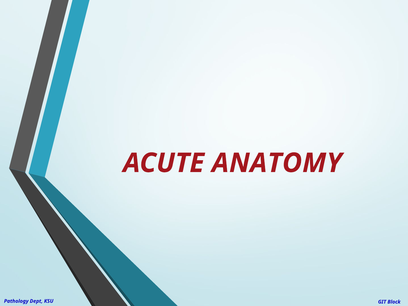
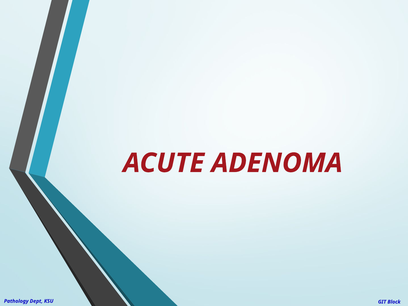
ANATOMY: ANATOMY -> ADENOMA (277, 163)
